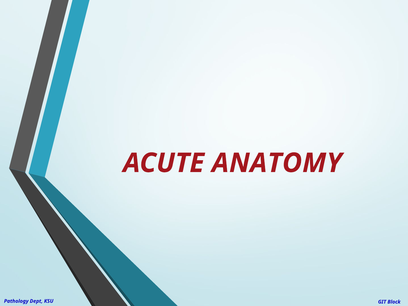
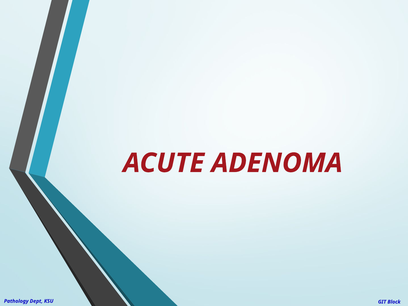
ANATOMY: ANATOMY -> ADENOMA (277, 163)
